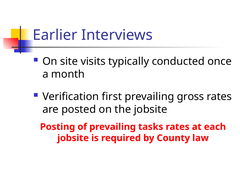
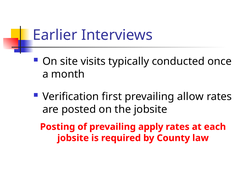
gross: gross -> allow (190, 96)
tasks: tasks -> apply (151, 127)
